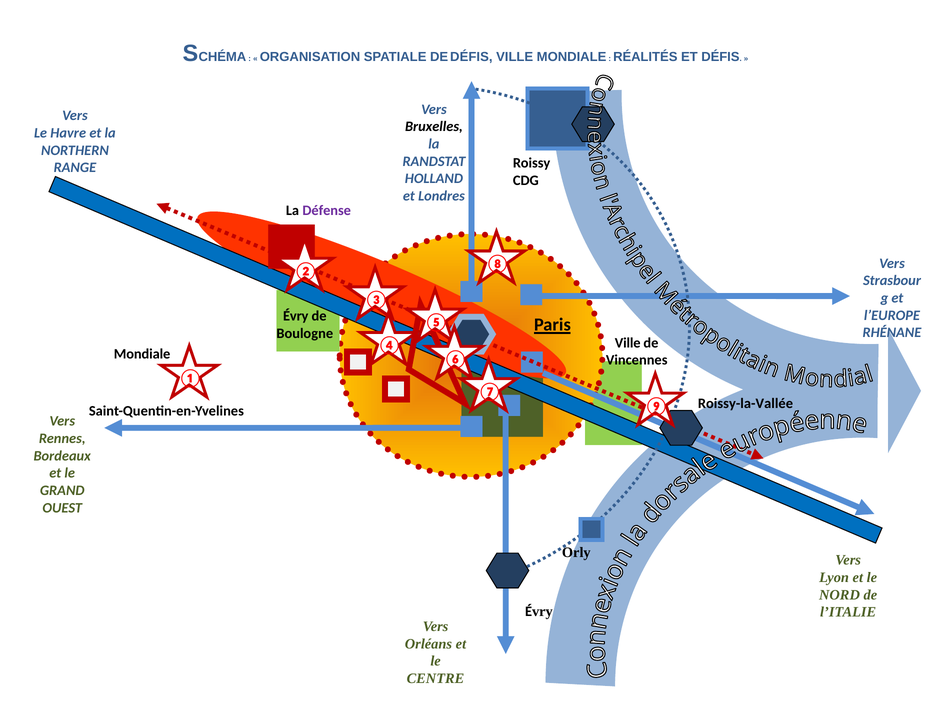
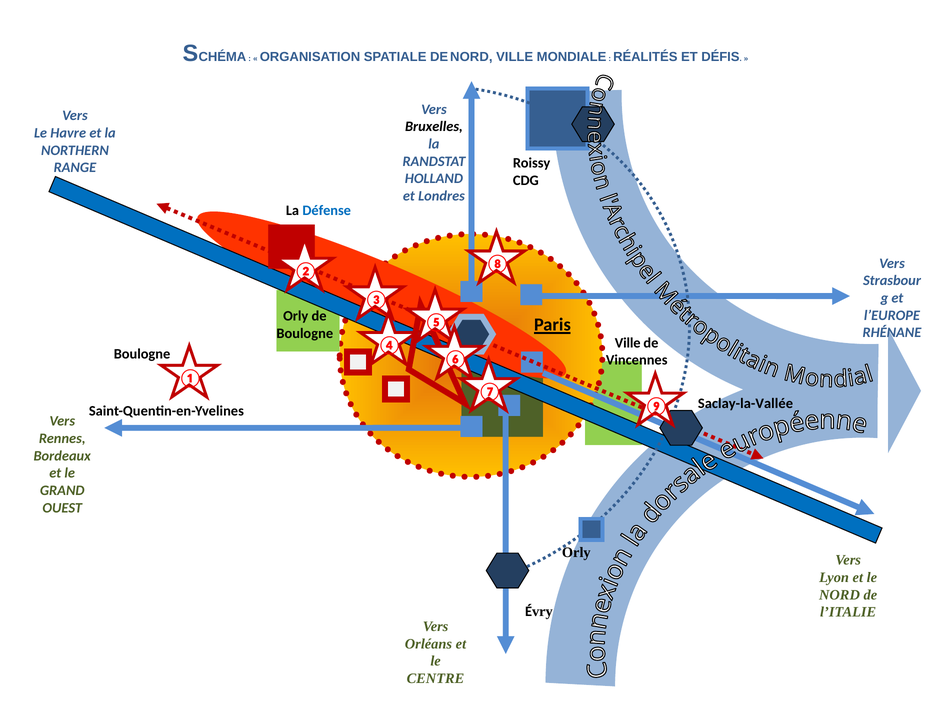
DE DÉFIS: DÉFIS -> NORD (471, 57)
Défense colour: purple -> blue (327, 210)
Évry: Évry -> Orly (296, 316)
Mondiale: Mondiale -> Boulogne (142, 354)
Roissy-la-Vallée: Roissy-la-Vallée -> Saclay-la-Vallée (745, 403)
